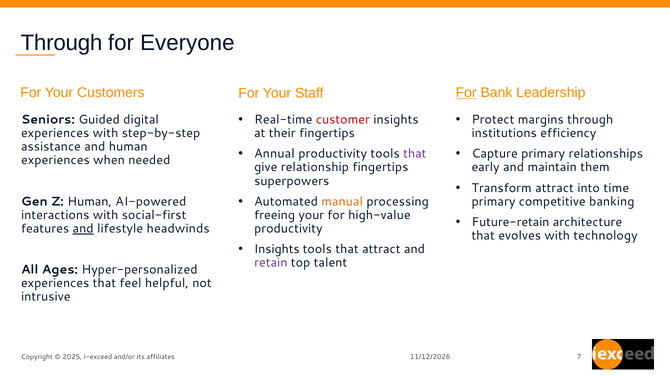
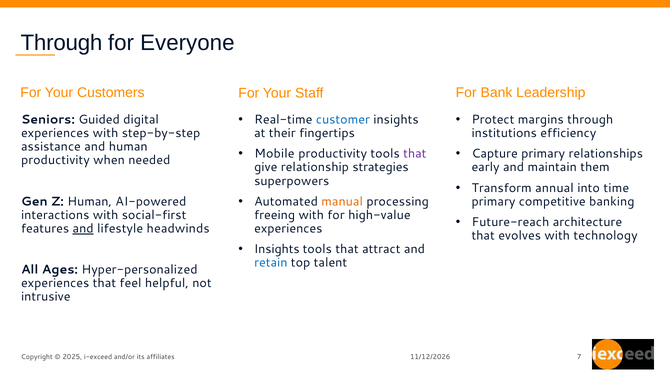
For underline: present -> none (466, 93)
customer colour: red -> blue (343, 120)
Annual: Annual -> Mobile (274, 154)
experiences: experiences -> productivity (55, 160)
relationship fingertips: fingertips -> strategies (381, 167)
Transform attract: attract -> annual (554, 188)
freeing your: your -> with (311, 215)
Future-retain: Future-retain -> Future-reach (510, 222)
productivity: productivity -> experiences (288, 229)
retain colour: purple -> blue (271, 263)
